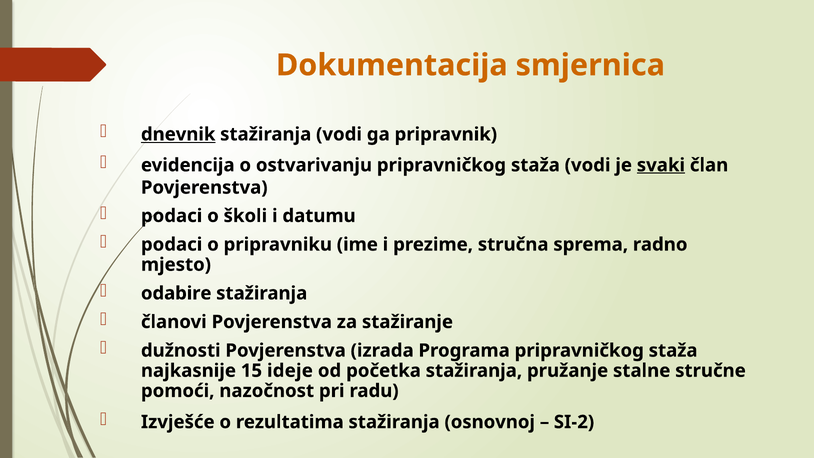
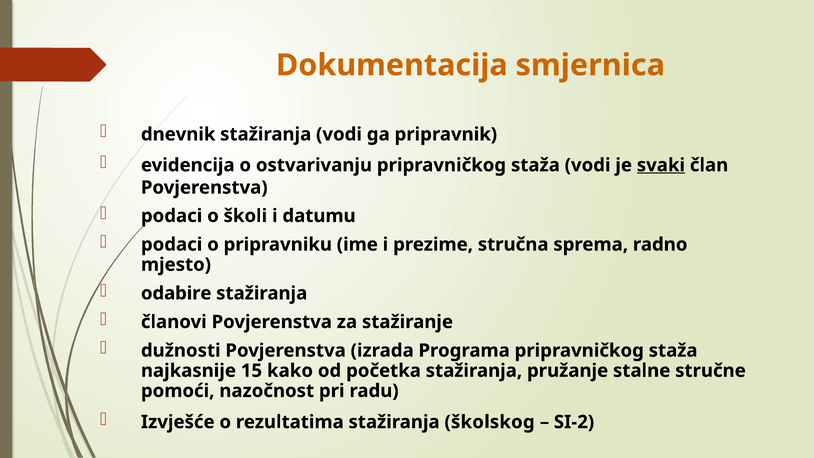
dnevnik underline: present -> none (178, 134)
ideje: ideje -> kako (290, 371)
osnovnoj: osnovnoj -> školskog (490, 422)
